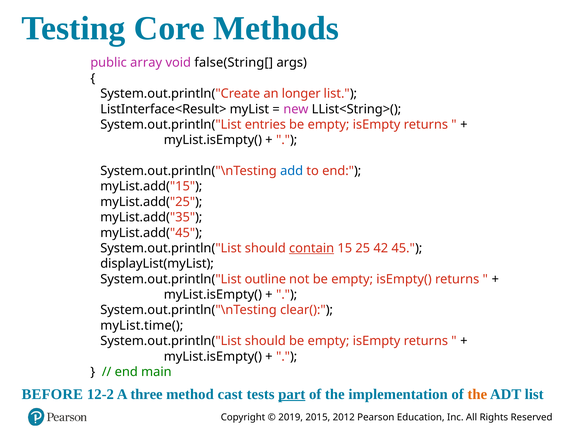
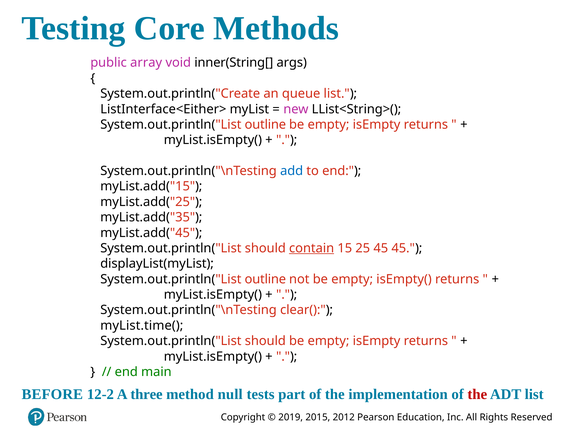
false(String[: false(String[ -> inner(String[ (234, 63)
longer: longer -> queue (301, 94)
ListInterface<Result>: ListInterface<Result> -> ListInterface<Either> (163, 109)
entries: entries -> outline (265, 125)
25 42: 42 -> 45 (381, 248)
cast: cast -> null (230, 394)
part underline: present -> none (292, 394)
the colour: orange -> red (477, 394)
